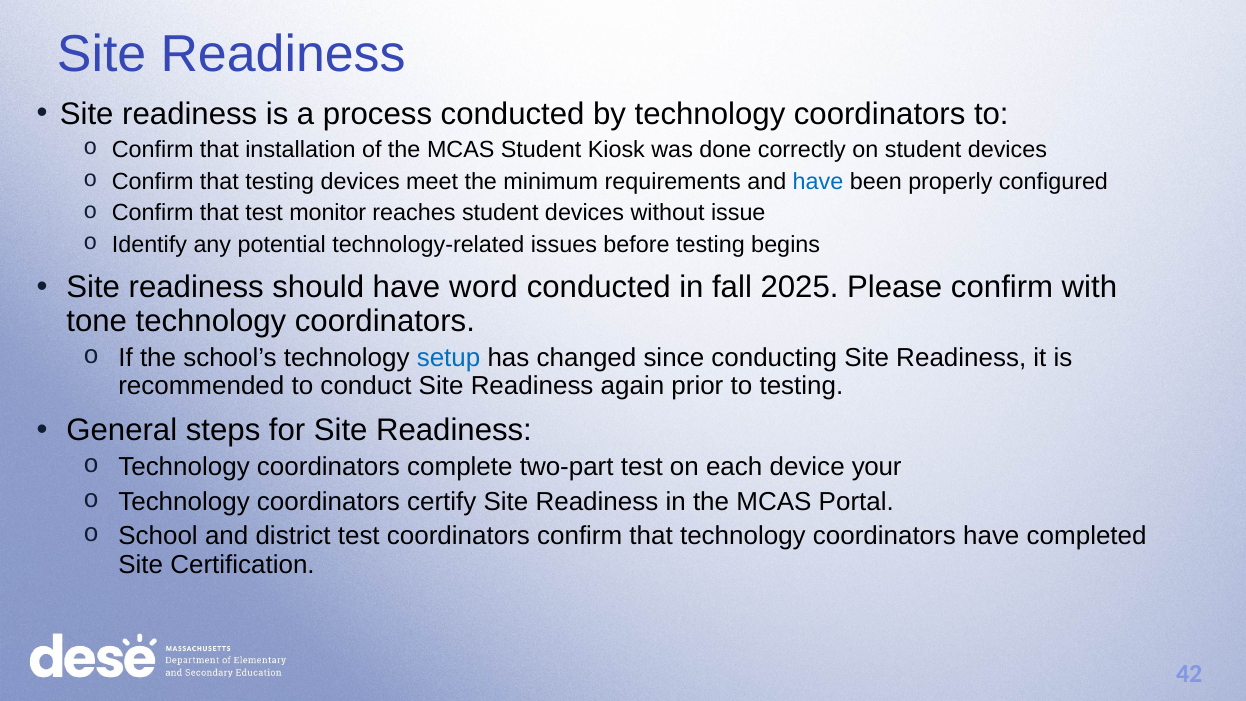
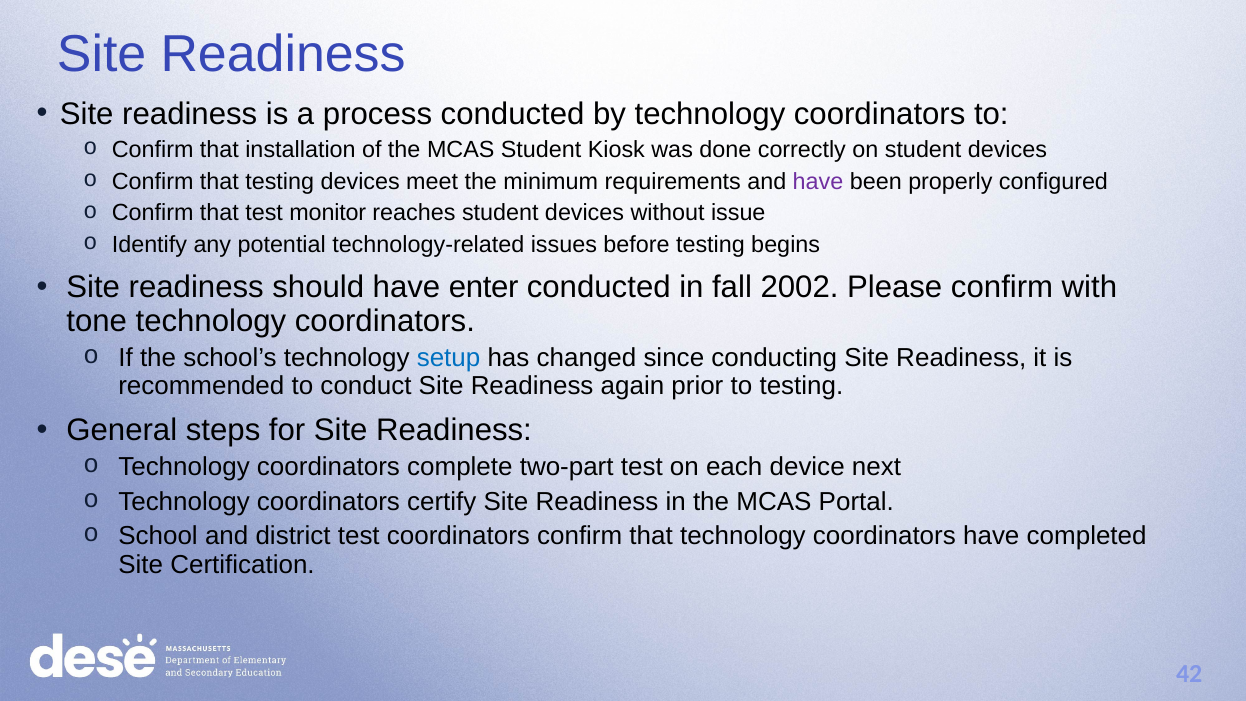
have colour: blue -> purple (818, 181)
word: word -> enter (484, 287)
2025: 2025 -> 2002 (800, 287)
your: your -> next (876, 467)
